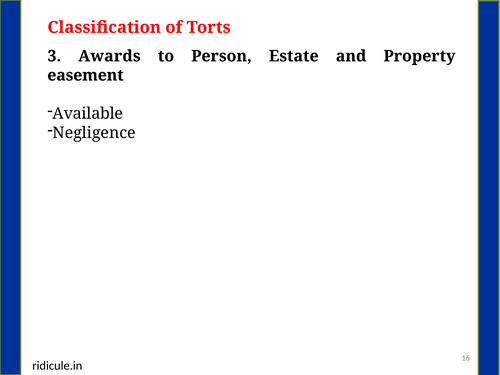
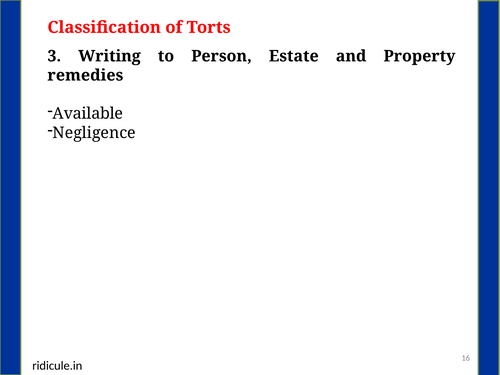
Awards: Awards -> Writing (109, 56)
easement: easement -> remedies (85, 75)
